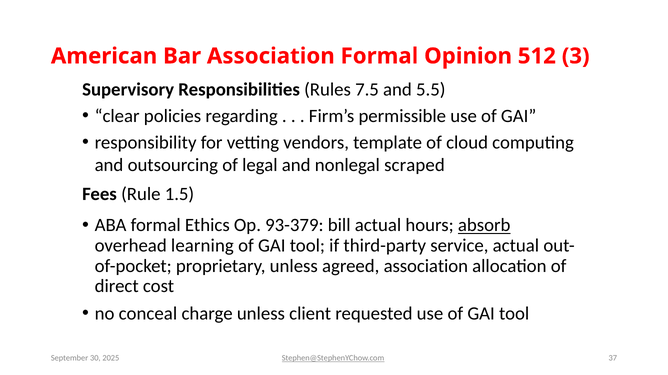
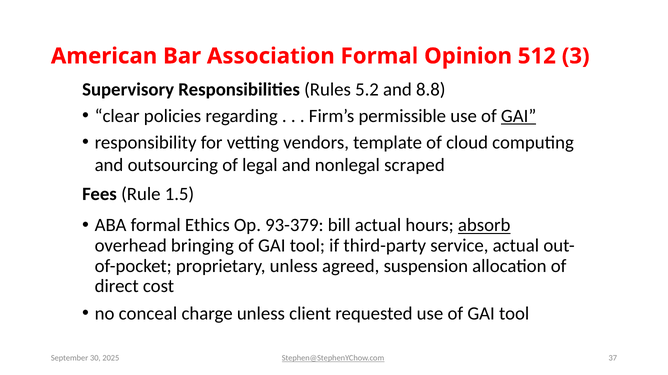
7.5: 7.5 -> 5.2 (367, 90)
5.5: 5.5 -> 8.8 (431, 90)
GAI underline: none -> present (519, 116)
learning: learning -> bringing (202, 246)
agreed association: association -> suspension (426, 266)
